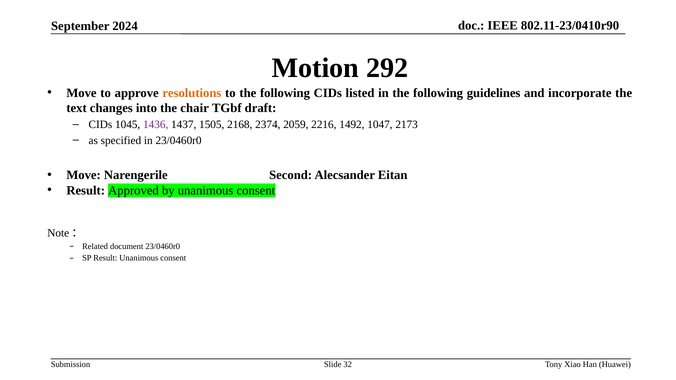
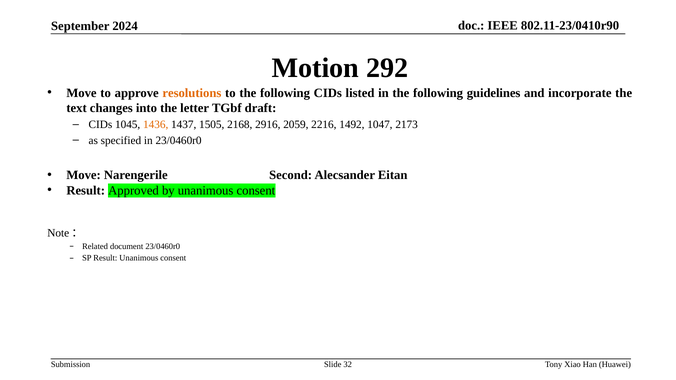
chair: chair -> letter (195, 108)
1436 colour: purple -> orange (156, 125)
2374: 2374 -> 2916 (268, 125)
